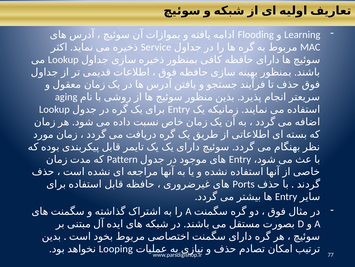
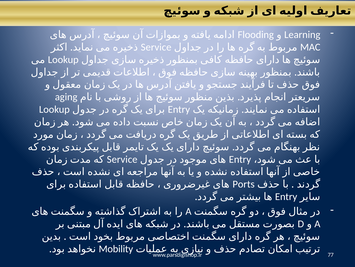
Pattern: Pattern -> Service (122, 159)
Looping: Looping -> Mobility (116, 248)
